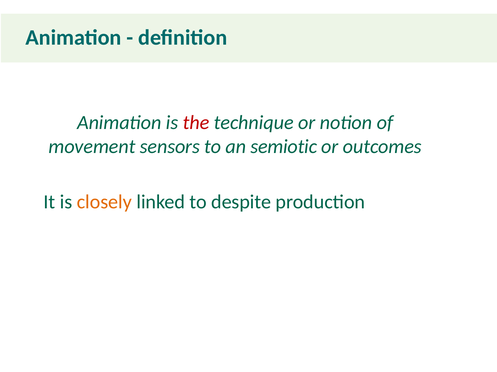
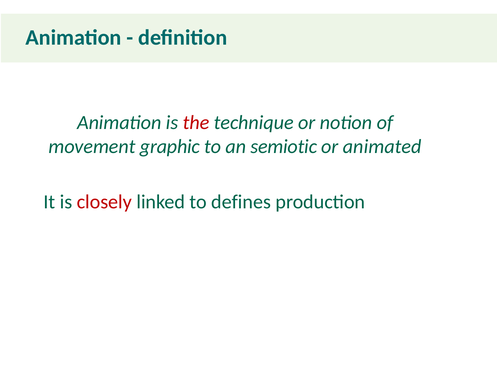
sensors: sensors -> graphic (170, 147)
outcomes: outcomes -> animated (382, 147)
closely colour: orange -> red (104, 202)
despite: despite -> defines (241, 202)
